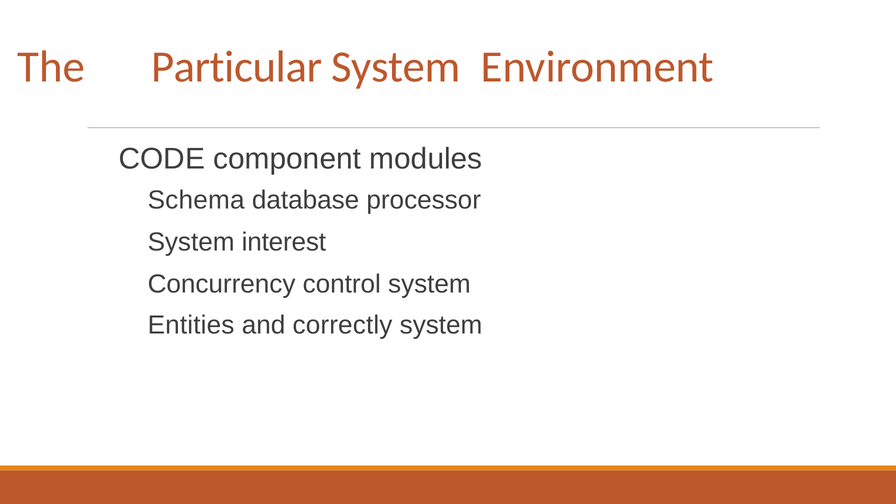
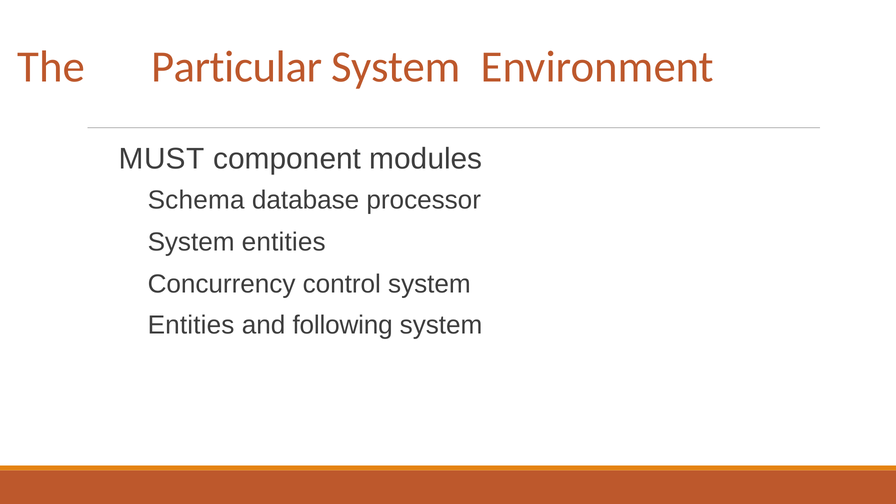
CODE: CODE -> MUST (162, 159)
System interest: interest -> entities (284, 242)
correctly: correctly -> following (343, 325)
